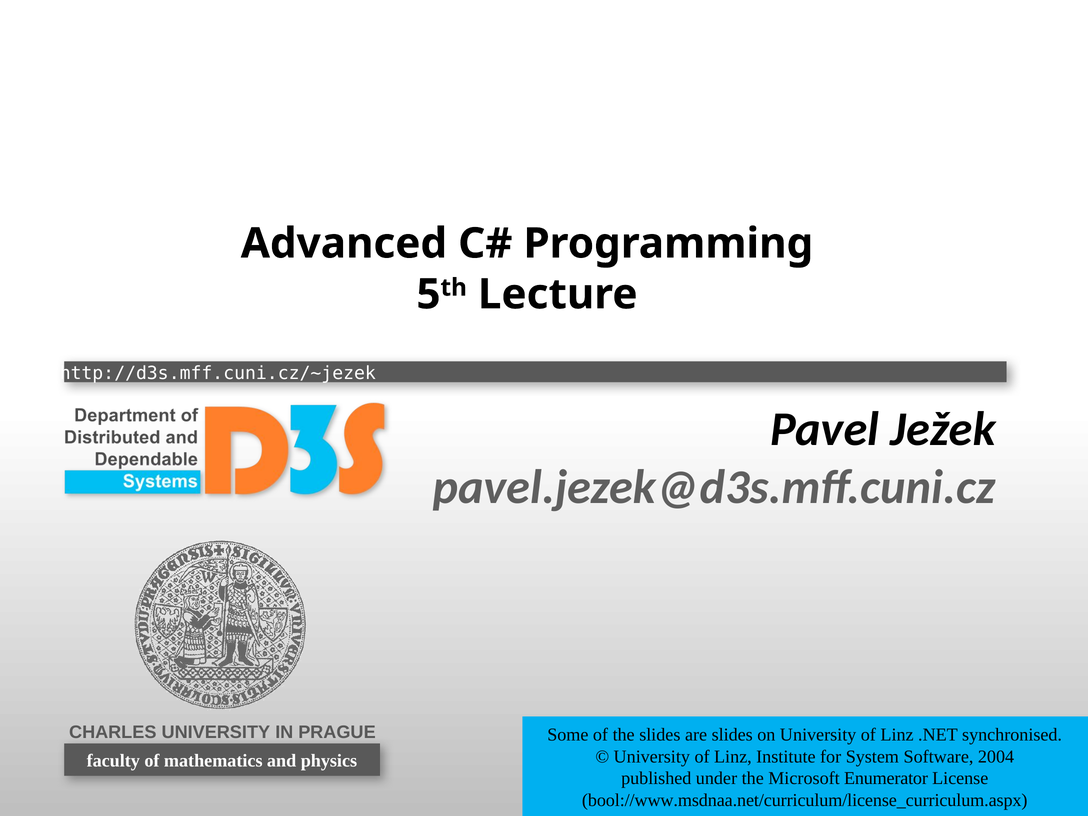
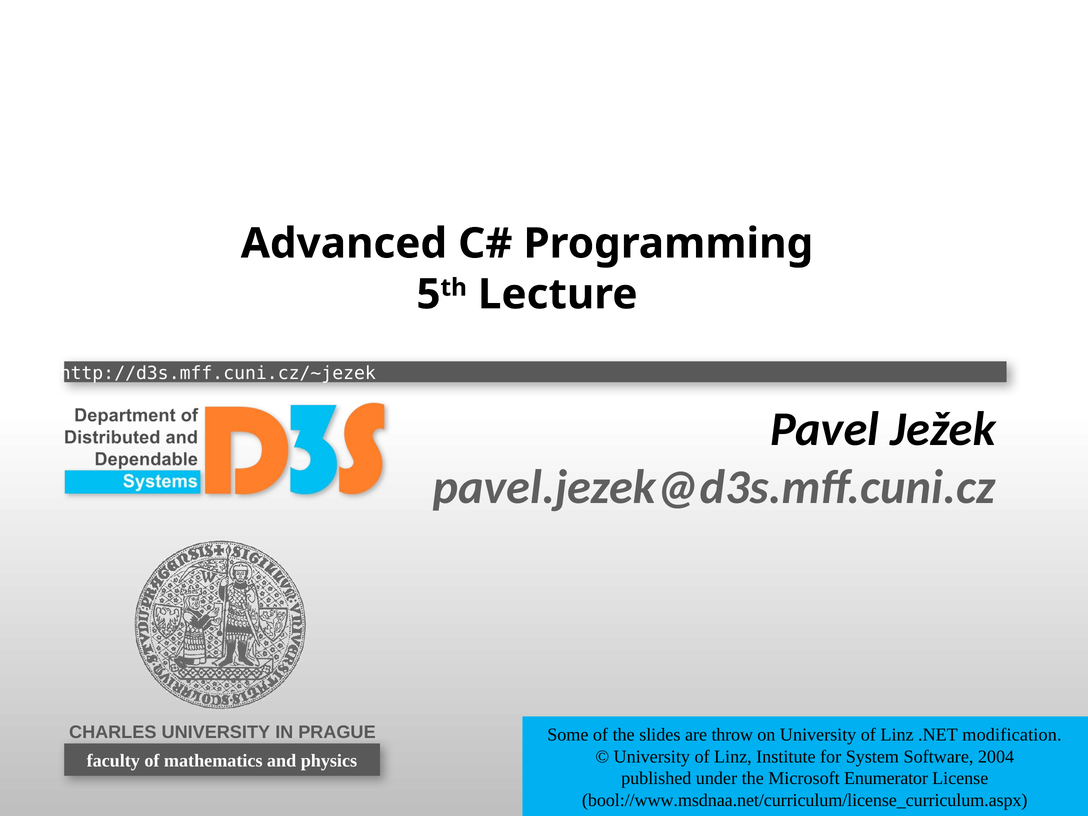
are slides: slides -> throw (732, 735)
synchronised: synchronised -> modification (1012, 735)
